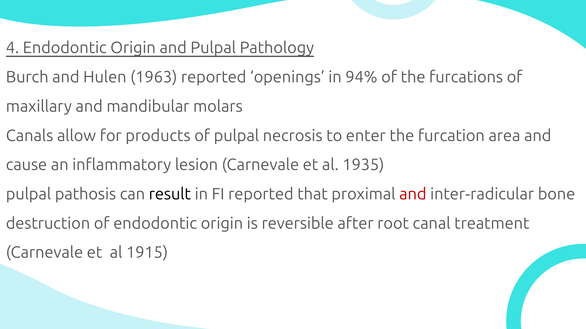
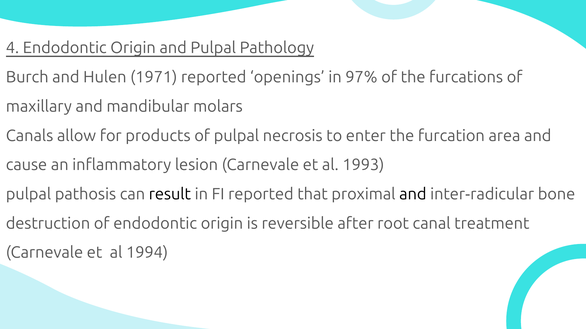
1963: 1963 -> 1971 (154, 77)
94%: 94% -> 97% (361, 77)
1935: 1935 -> 1993 (363, 165)
and colour: red -> black (413, 195)
1915: 1915 -> 1994 (147, 253)
